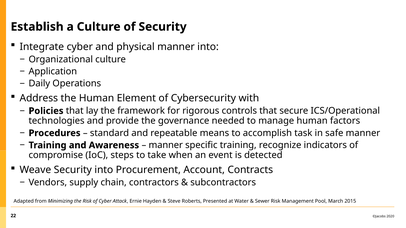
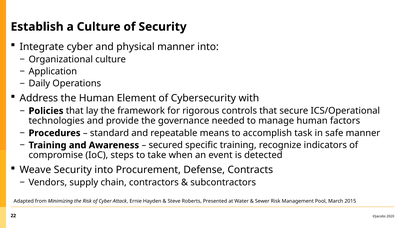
manner: manner -> secured (166, 145)
Account: Account -> Defense (204, 170)
